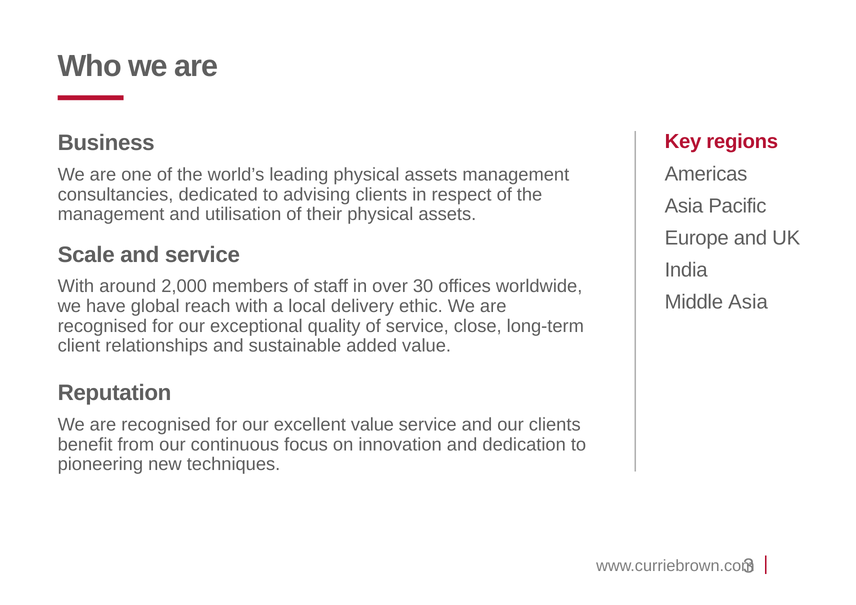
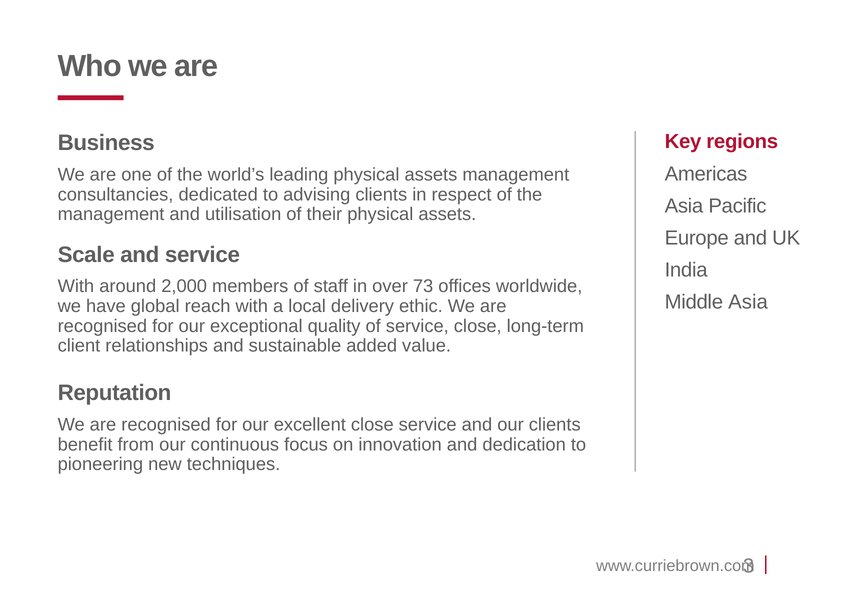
30: 30 -> 73 (423, 287)
excellent value: value -> close (372, 425)
